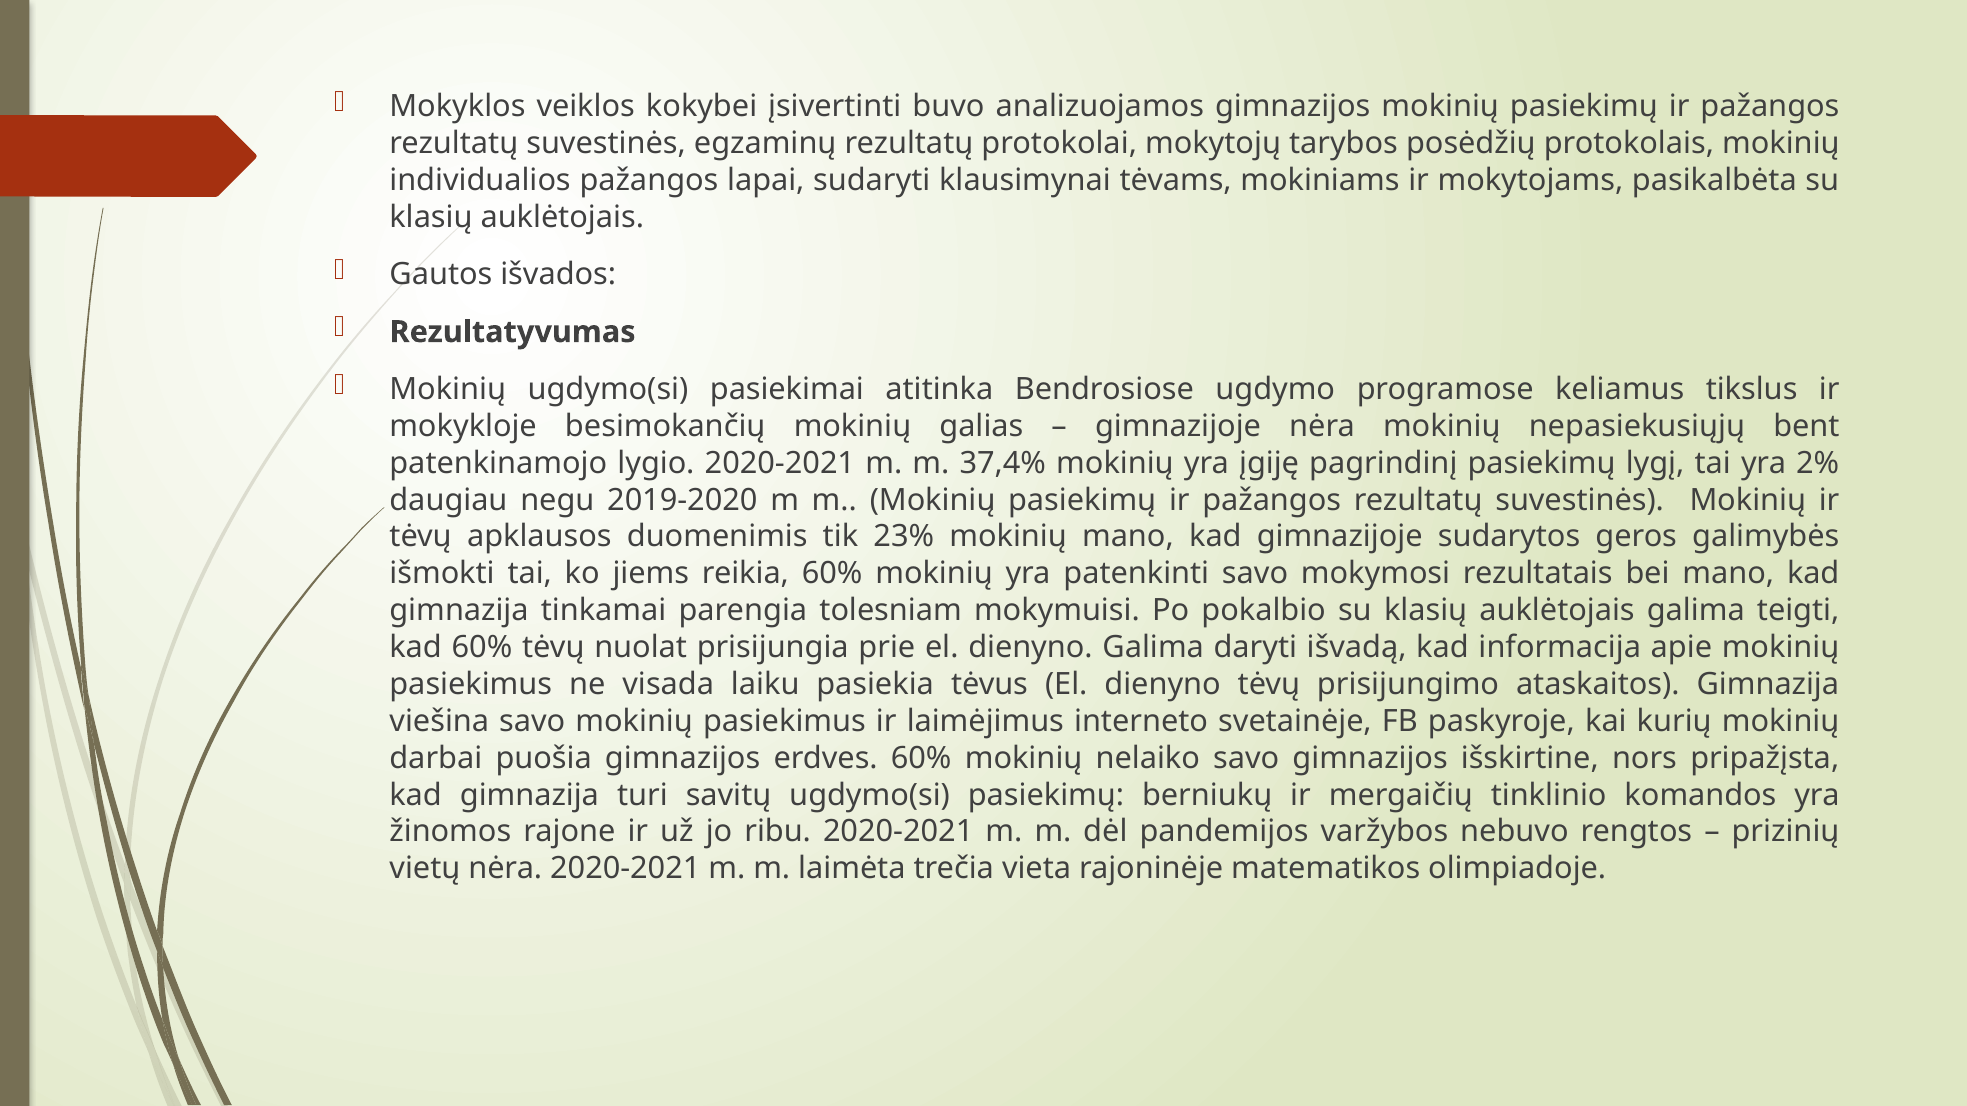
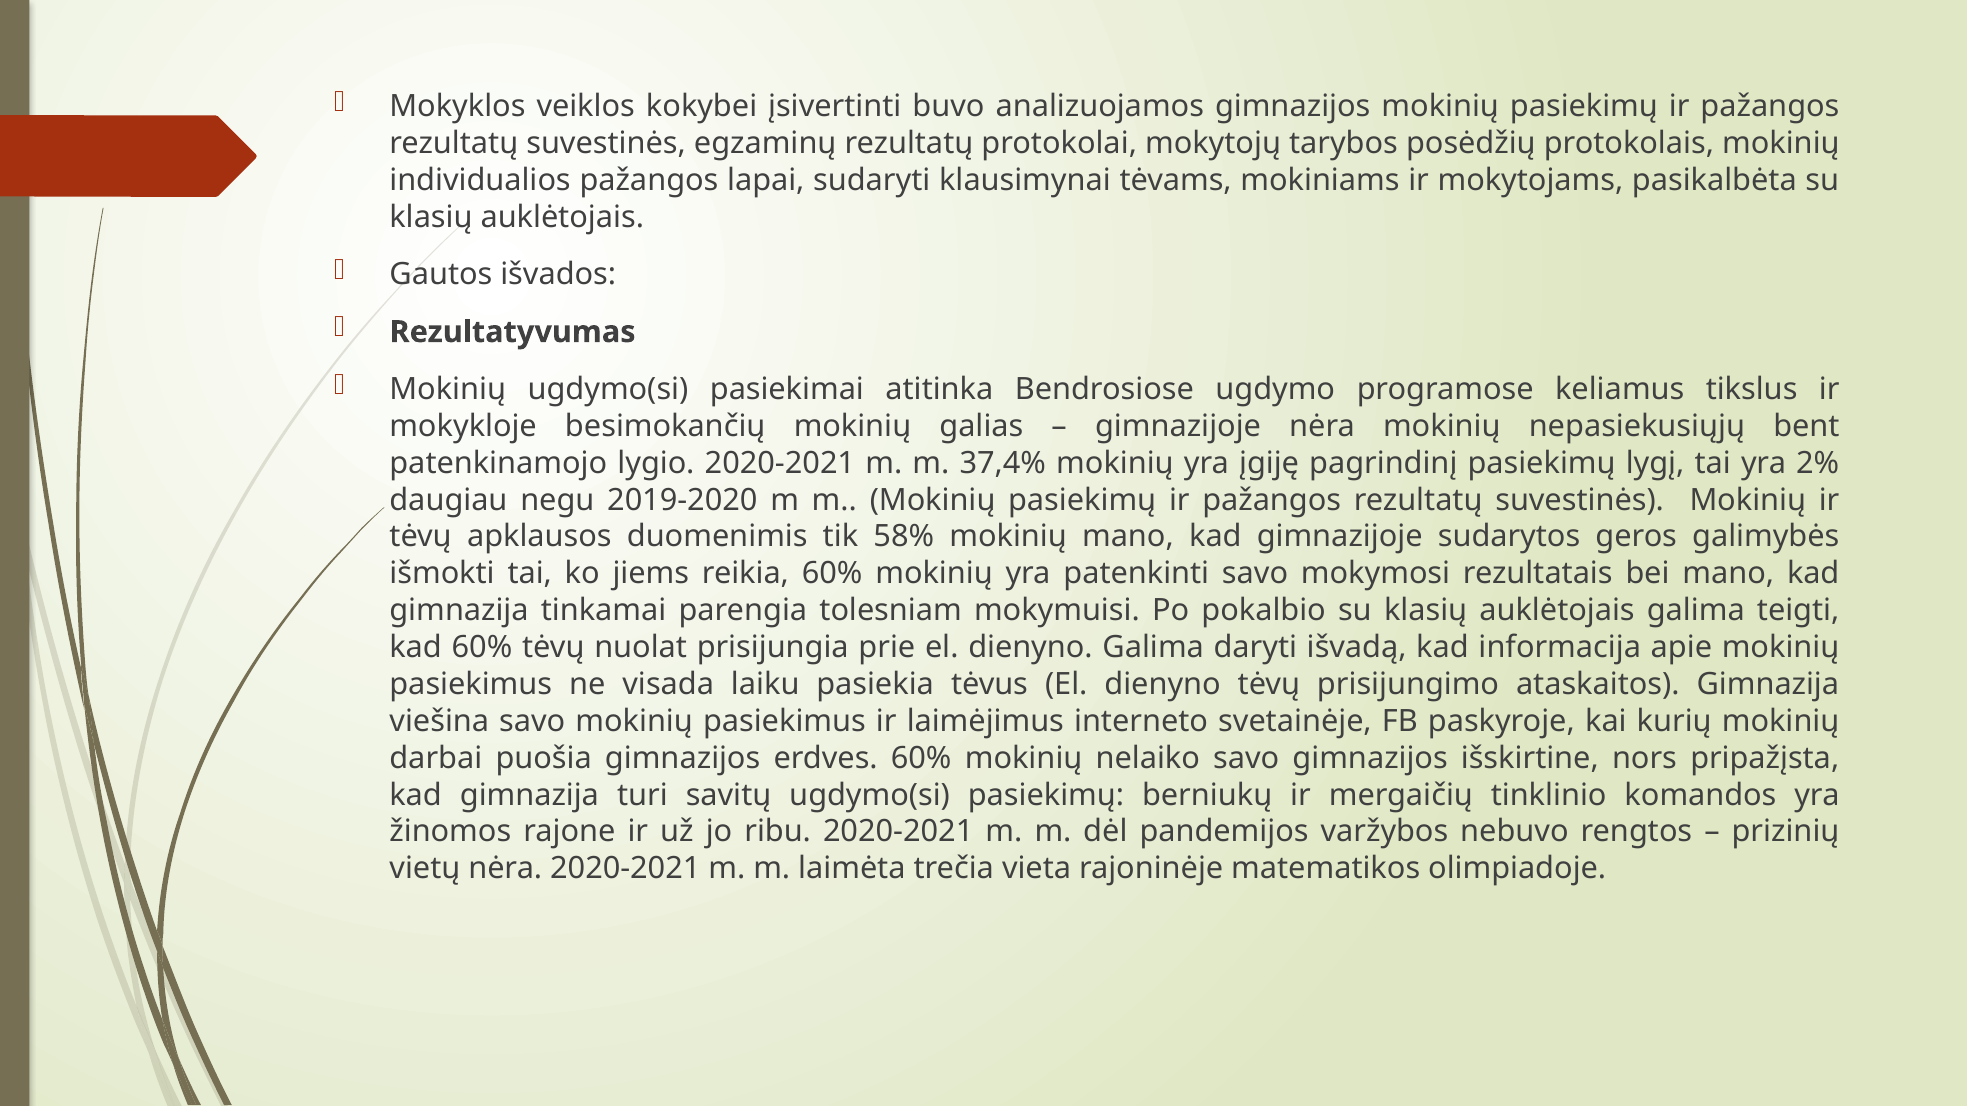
23%: 23% -> 58% (904, 537)
